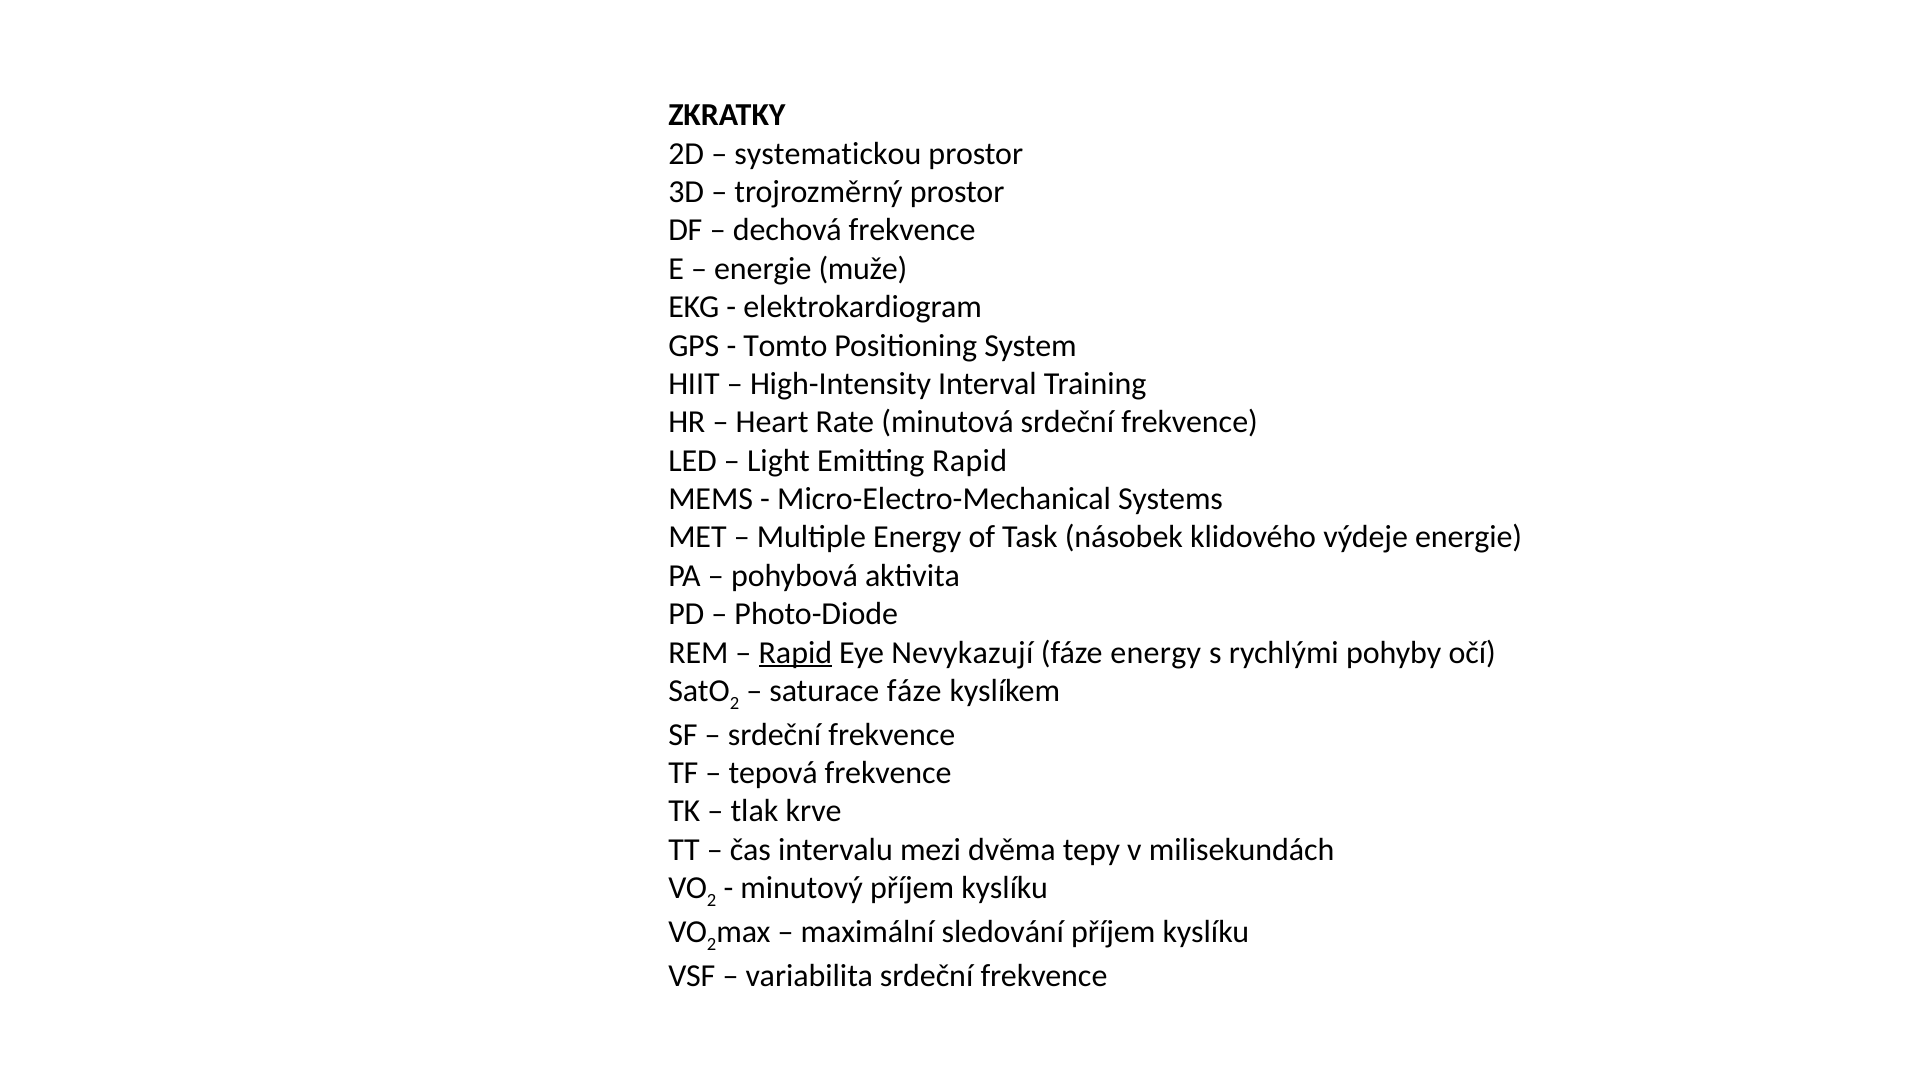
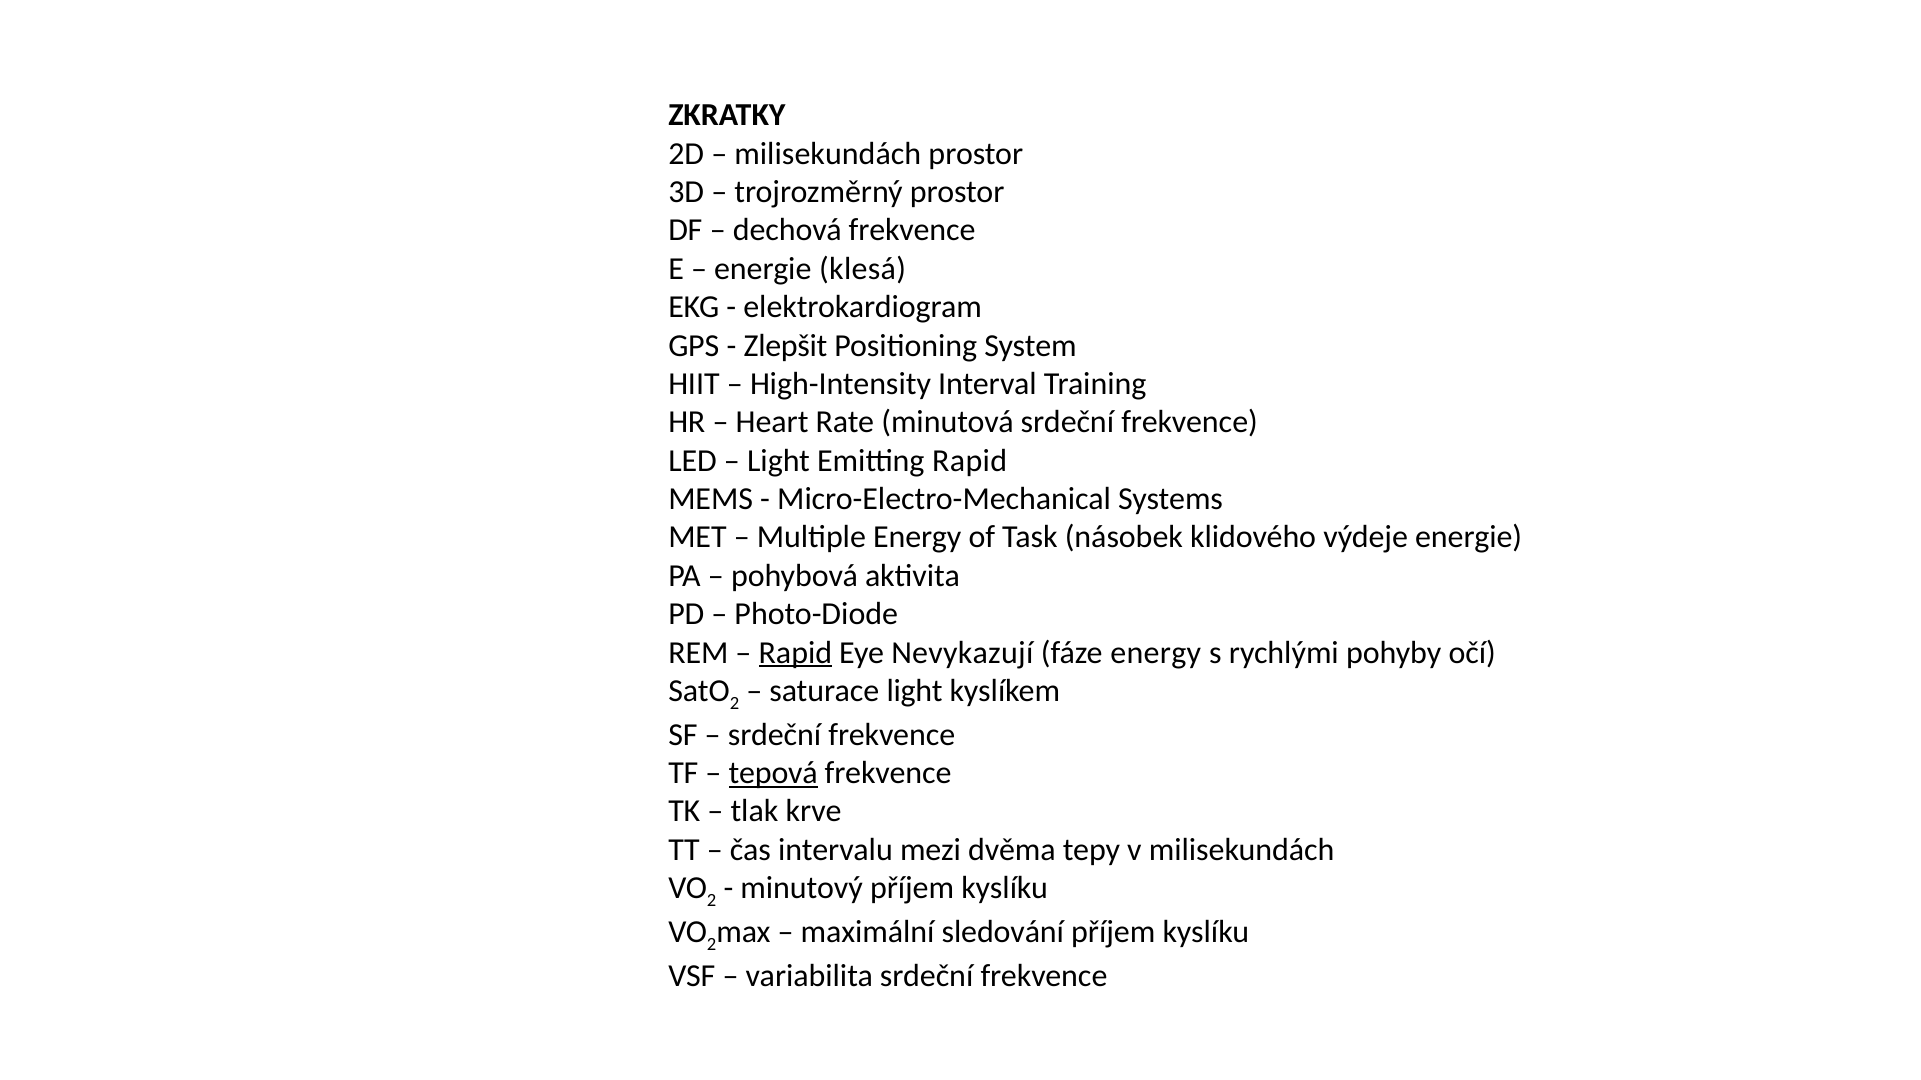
systematickou: systematickou -> milisekundách (828, 154)
muže: muže -> klesá (863, 269)
Tomto: Tomto -> Zlepšit (785, 346)
saturace fáze: fáze -> light (915, 691)
tepová underline: none -> present (773, 773)
